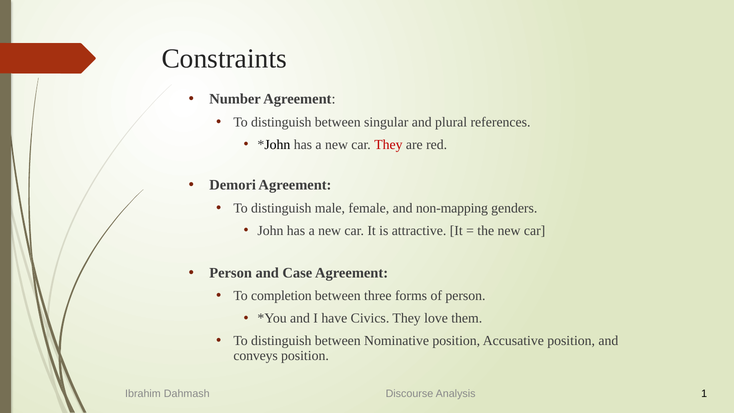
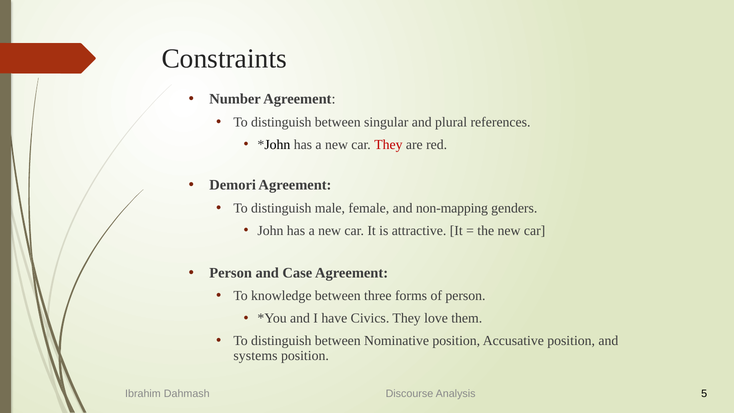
completion: completion -> knowledge (281, 296)
conveys: conveys -> systems (255, 355)
1: 1 -> 5 (704, 393)
